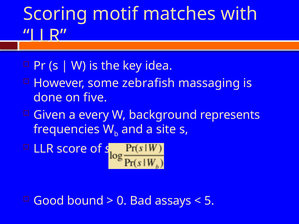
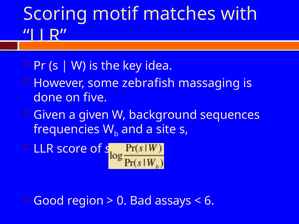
a every: every -> given (94, 115)
represents: represents -> sequences (230, 115)
bound: bound -> region (85, 201)
5: 5 -> 6 (209, 201)
